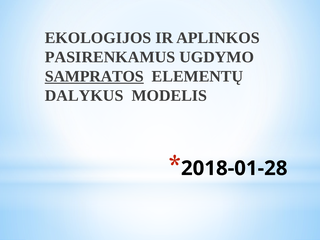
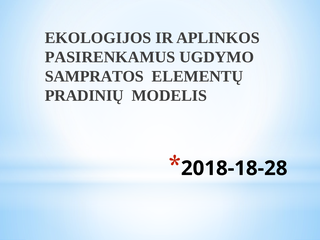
SAMPRATOS underline: present -> none (94, 76)
DALYKUS: DALYKUS -> PRADINIŲ (84, 96)
2018-01-28: 2018-01-28 -> 2018-18-28 (234, 168)
